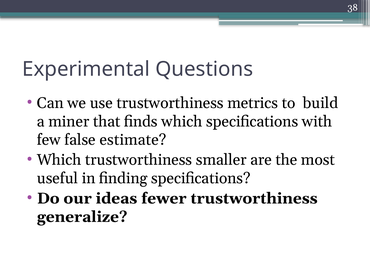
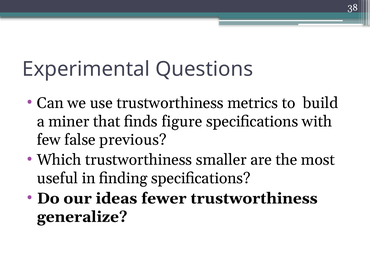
finds which: which -> figure (182, 122)
estimate: estimate -> previous (133, 140)
